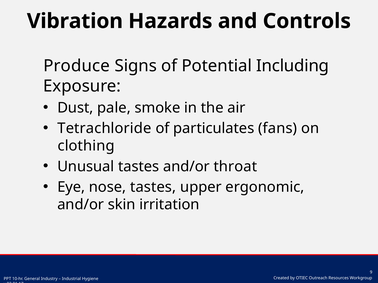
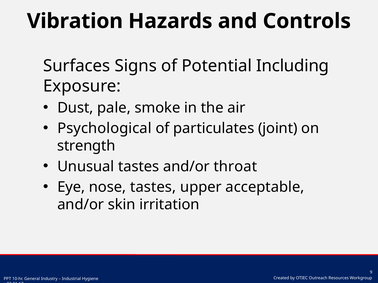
Produce: Produce -> Surfaces (77, 66)
Tetrachloride: Tetrachloride -> Psychological (104, 129)
fans: fans -> joint (278, 129)
clothing: clothing -> strength (86, 146)
ergonomic: ergonomic -> acceptable (265, 187)
